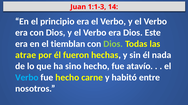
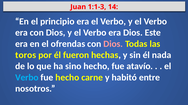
tiemblan: tiemblan -> ofrendas (68, 44)
Dios colour: light green -> pink (113, 44)
atrae: atrae -> toros (26, 55)
